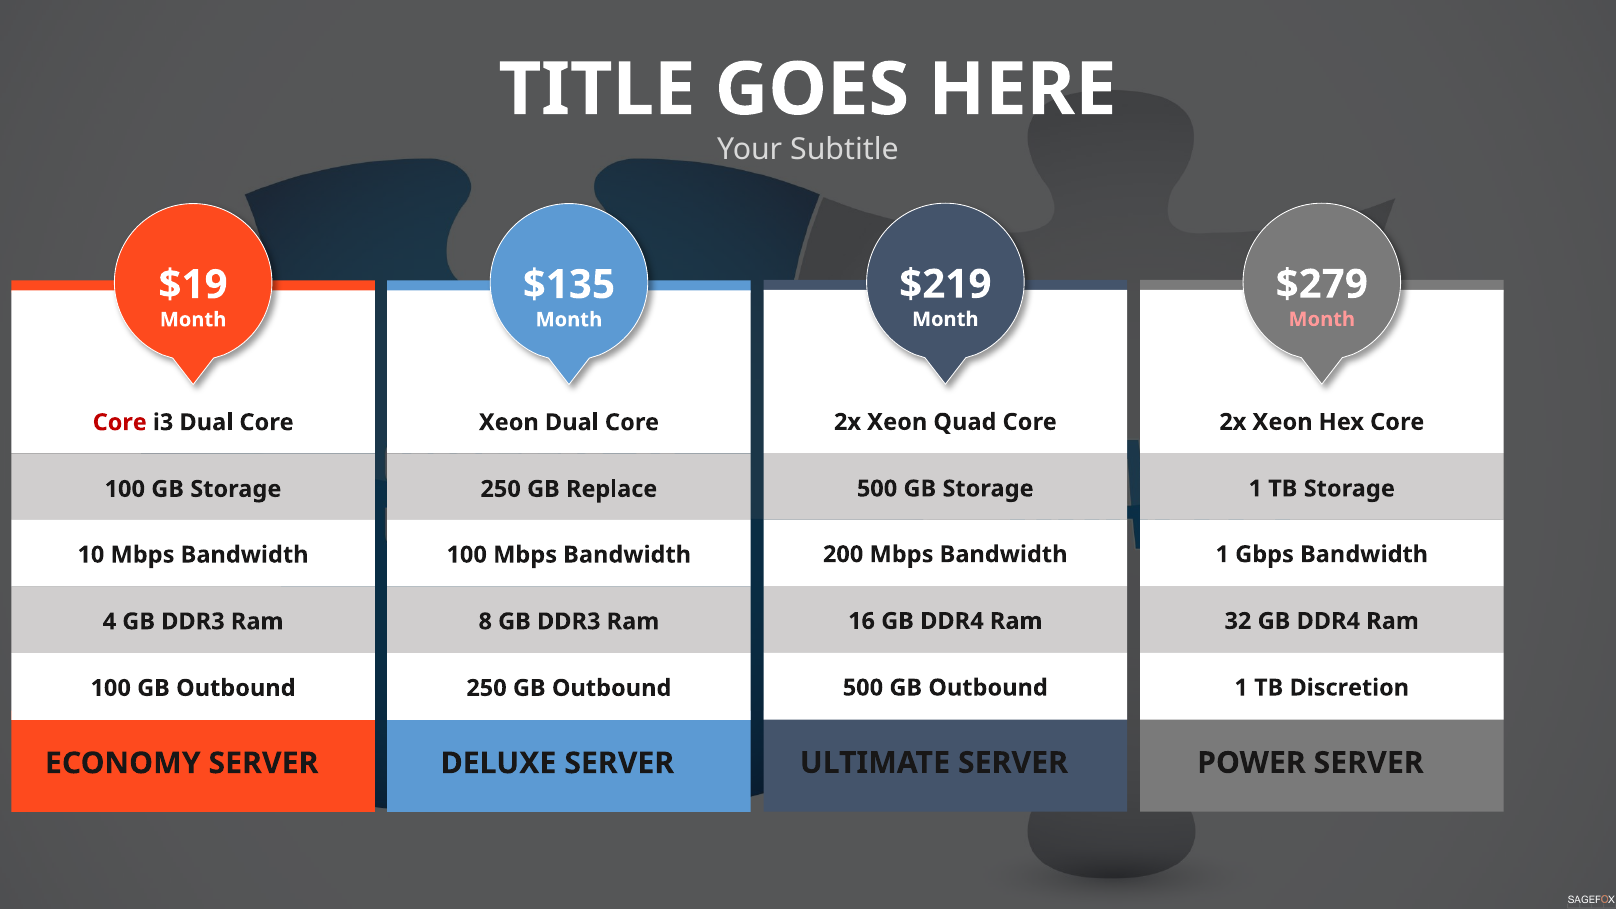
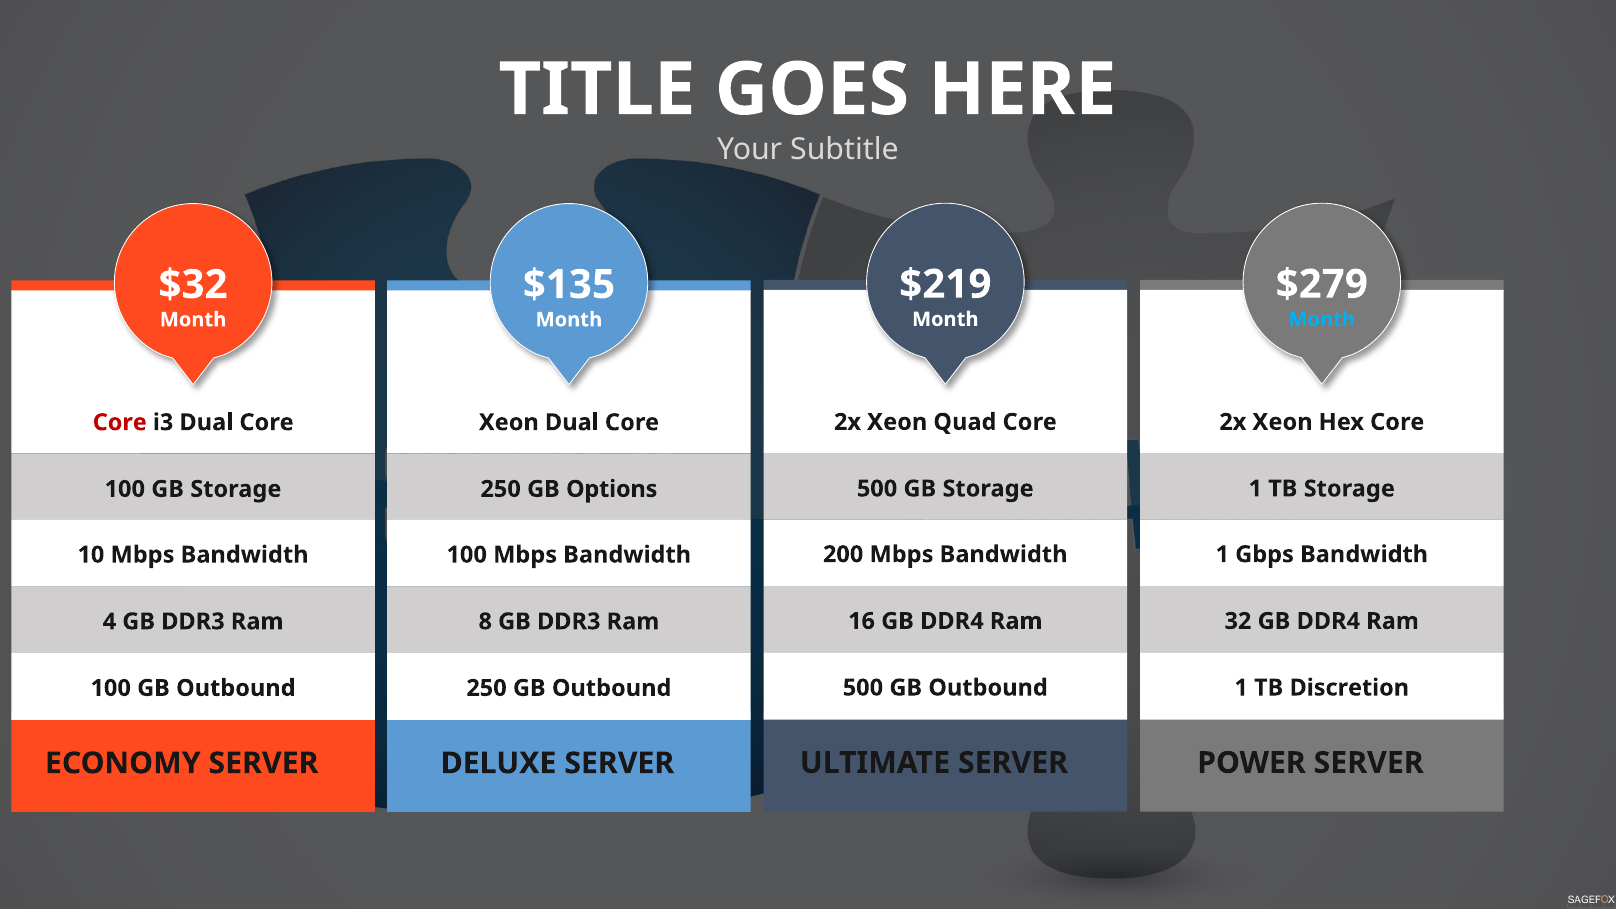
$19: $19 -> $32 (193, 285)
Month colour: pink -> light blue (1322, 319)
Replace: Replace -> Options (612, 489)
